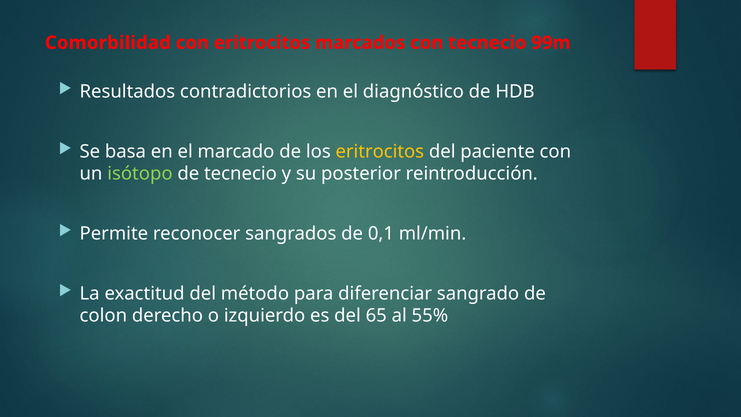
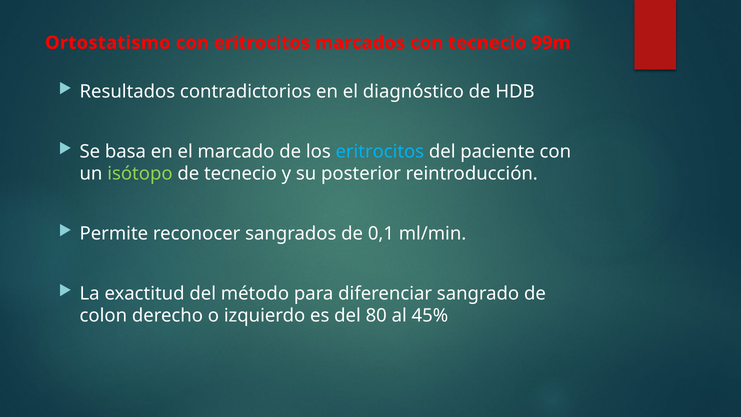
Comorbilidad: Comorbilidad -> Ortostatismo (108, 43)
eritrocitos colour: yellow -> light blue (380, 151)
65: 65 -> 80 (376, 316)
55%: 55% -> 45% (430, 316)
